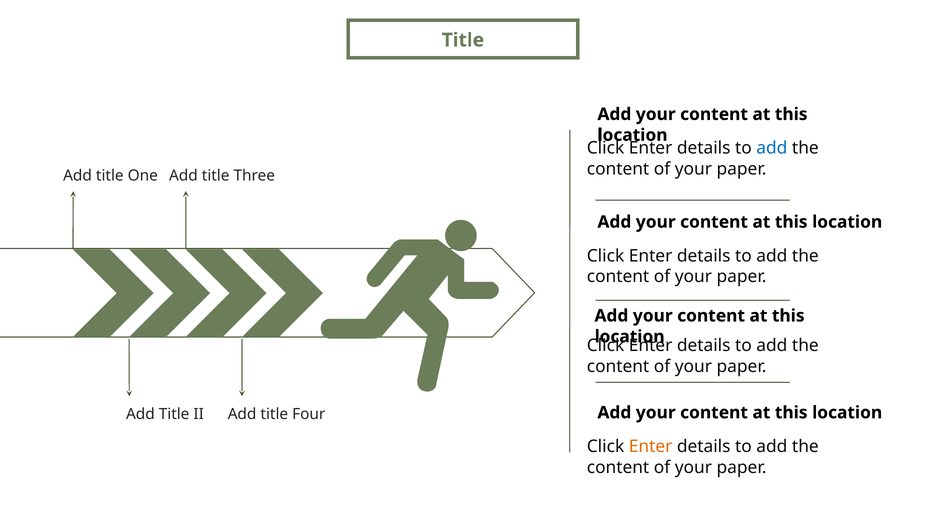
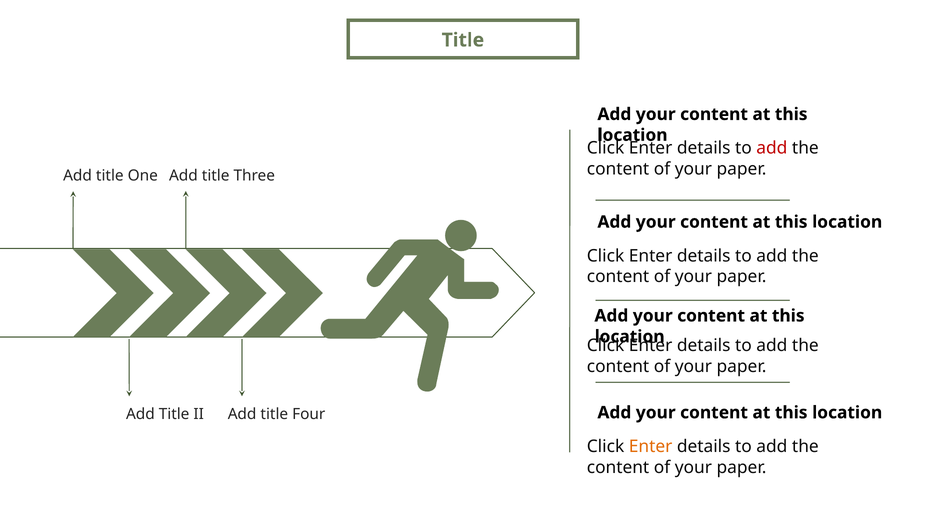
add colour: blue -> red (772, 148)
